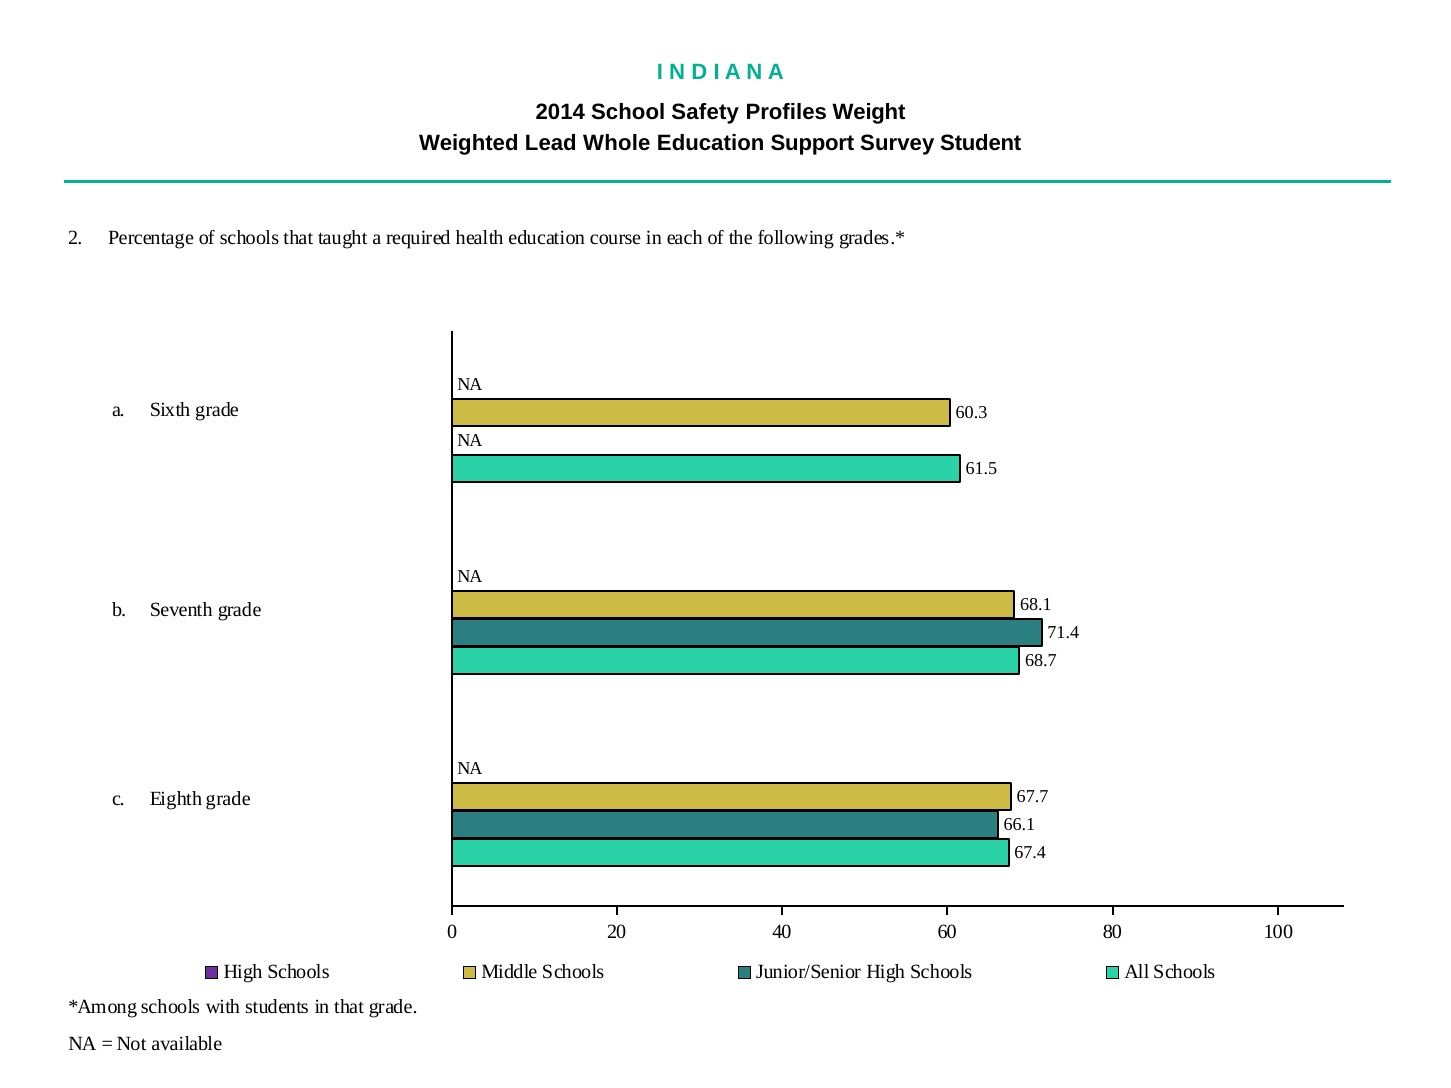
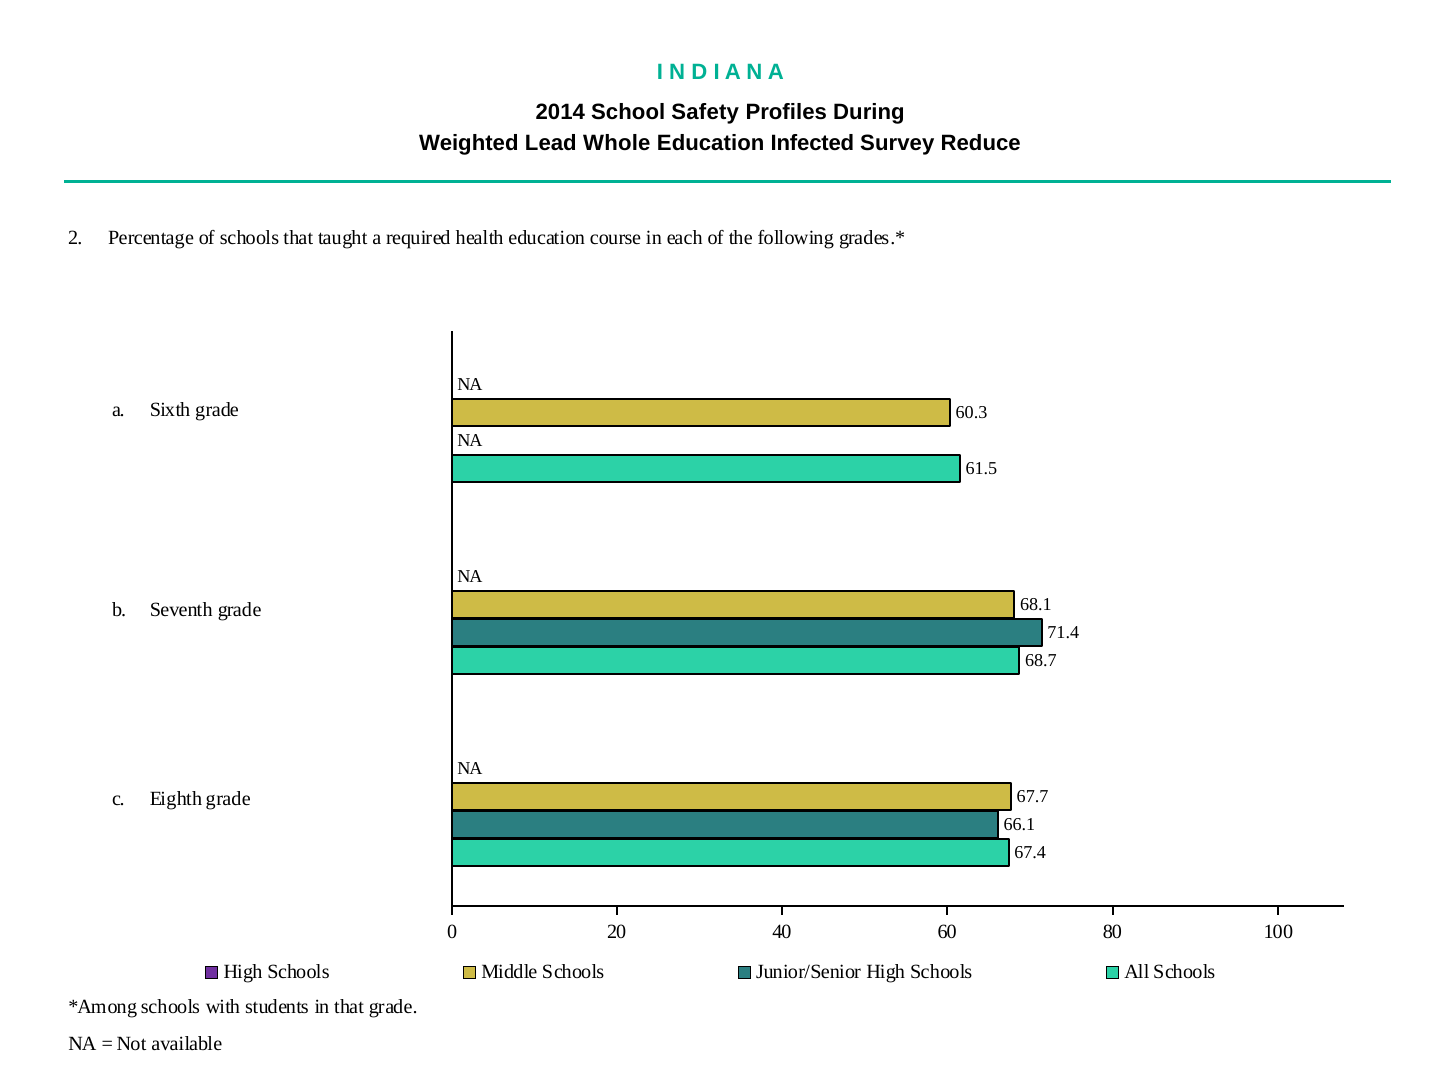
Weight: Weight -> During (869, 113)
Support: Support -> Infected (812, 143)
Student: Student -> Reduce (981, 143)
